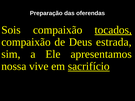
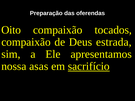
Sois: Sois -> Oito (11, 30)
tocados underline: present -> none (113, 30)
vive: vive -> asas (39, 66)
